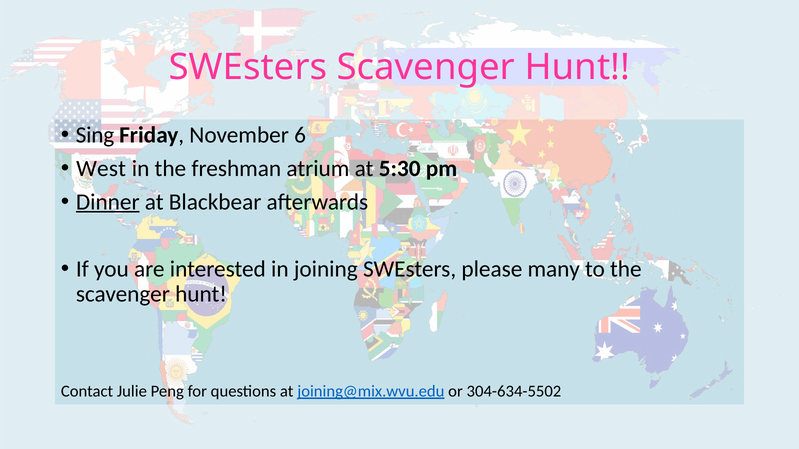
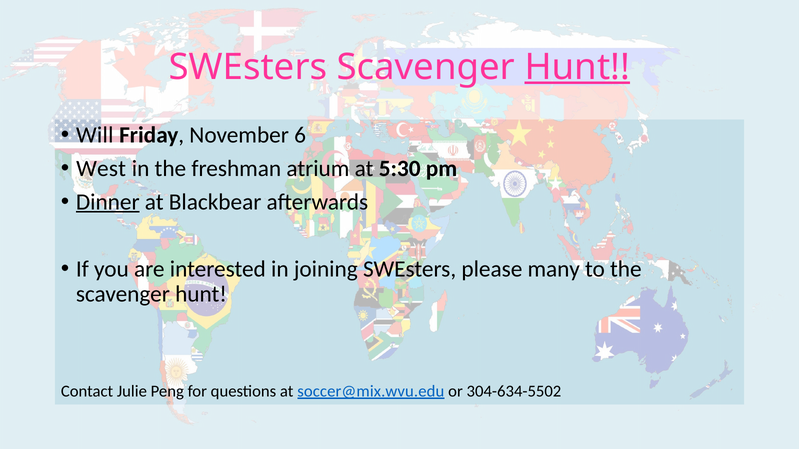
Hunt underline: none -> present (577, 67)
Sing: Sing -> Will (95, 135)
joining@mix.wvu.edu: joining@mix.wvu.edu -> soccer@mix.wvu.edu (371, 391)
